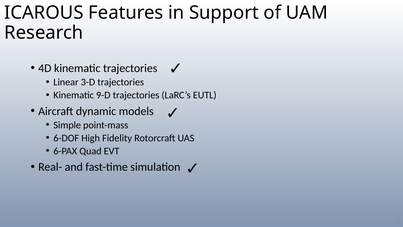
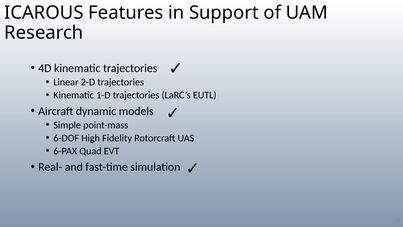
3-D: 3-D -> 2-D (88, 82)
9-D: 9-D -> 1-D (103, 95)
